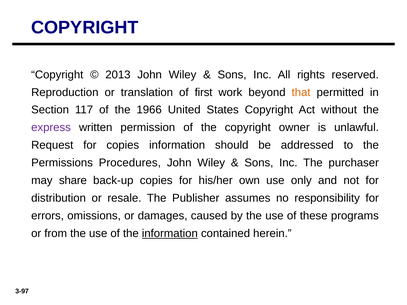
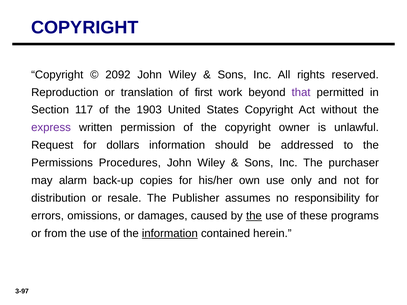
2013: 2013 -> 2092 (118, 75)
that colour: orange -> purple (301, 92)
1966: 1966 -> 1903 (149, 110)
for copies: copies -> dollars (123, 145)
share: share -> alarm (73, 181)
the underline: none -> present (254, 216)
